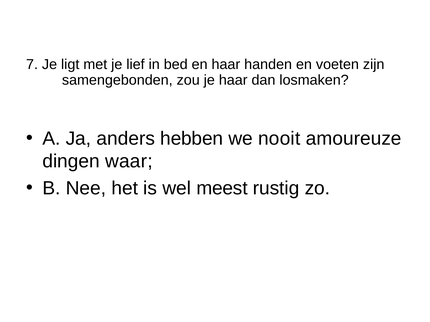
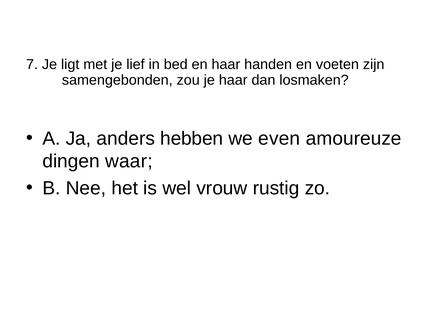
nooit: nooit -> even (279, 139)
meest: meest -> vrouw (222, 188)
